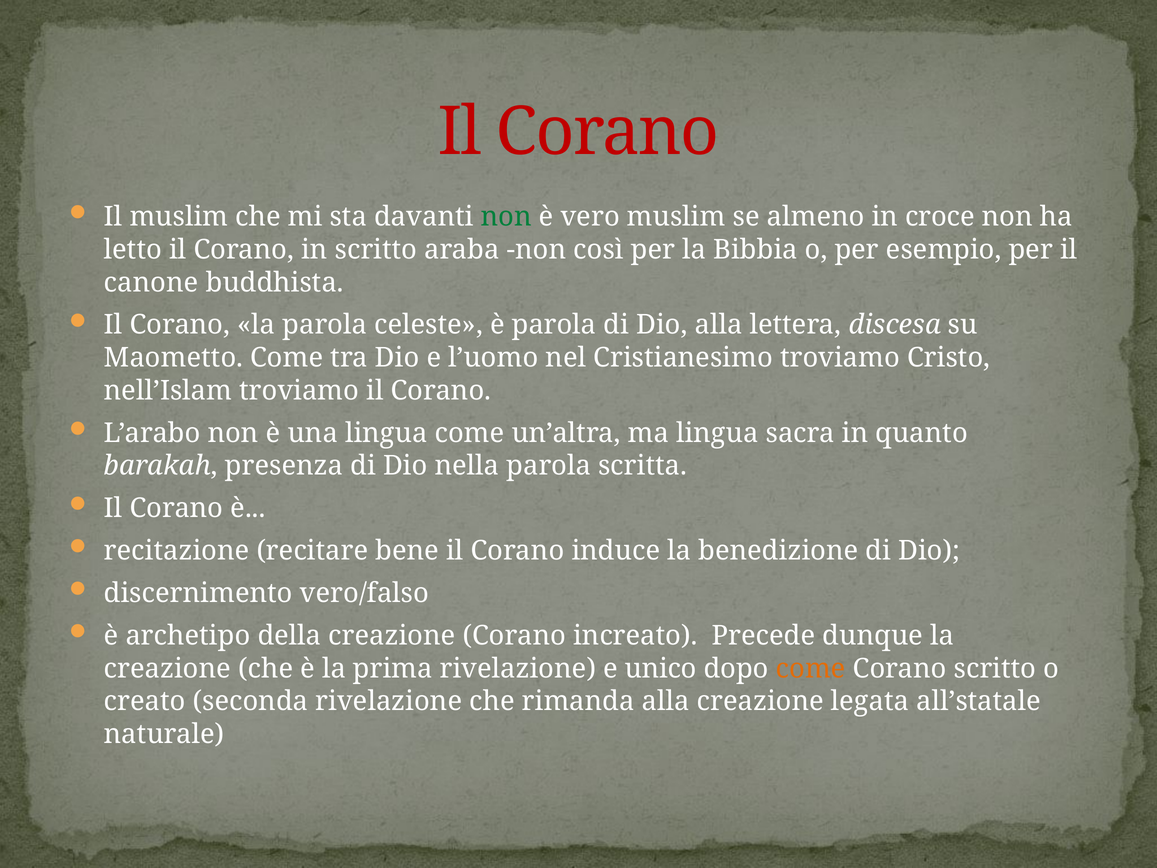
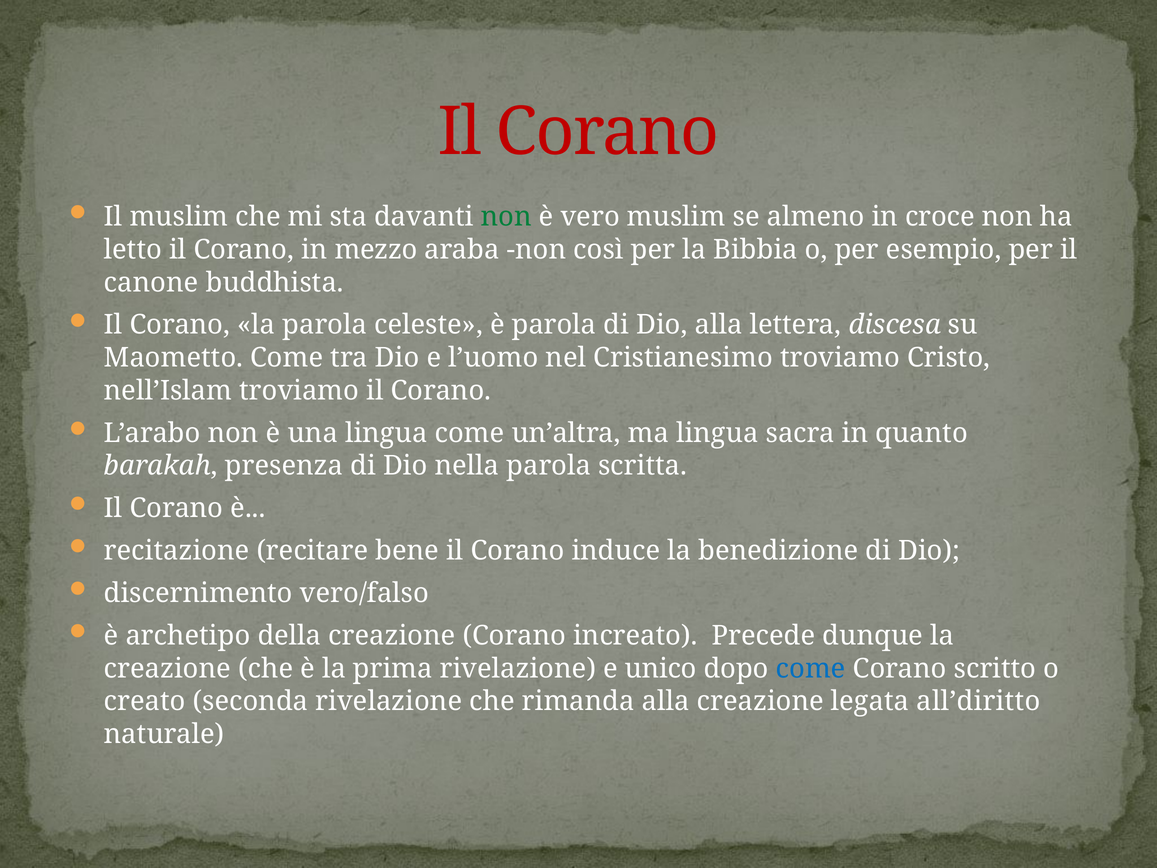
in scritto: scritto -> mezzo (376, 250)
come colour: orange -> blue (811, 668)
all’statale: all’statale -> all’diritto (978, 701)
